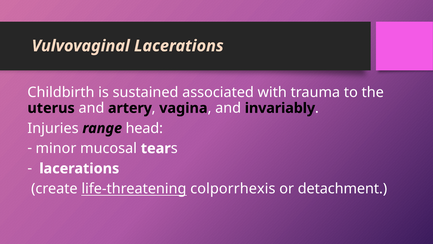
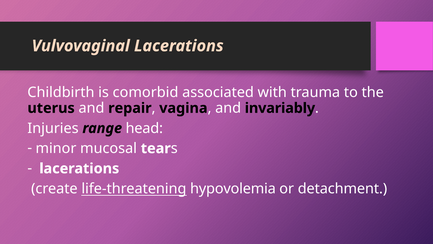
sustained: sustained -> comorbid (146, 92)
artery: artery -> repair (130, 108)
colporrhexis: colporrhexis -> hypovolemia (233, 188)
